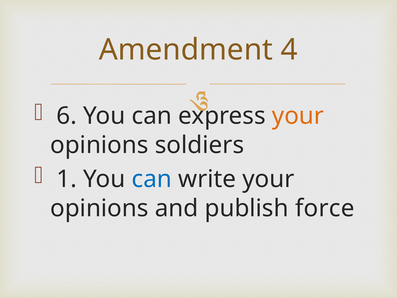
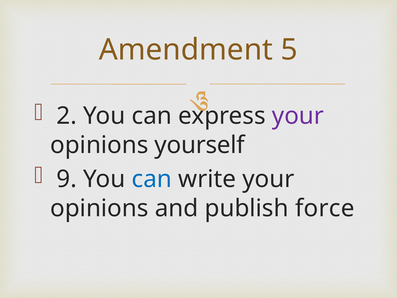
4: 4 -> 5 (289, 50)
6: 6 -> 2 (67, 116)
your colour: orange -> purple (298, 116)
soldiers: soldiers -> yourself (200, 145)
1: 1 -> 9 (67, 179)
